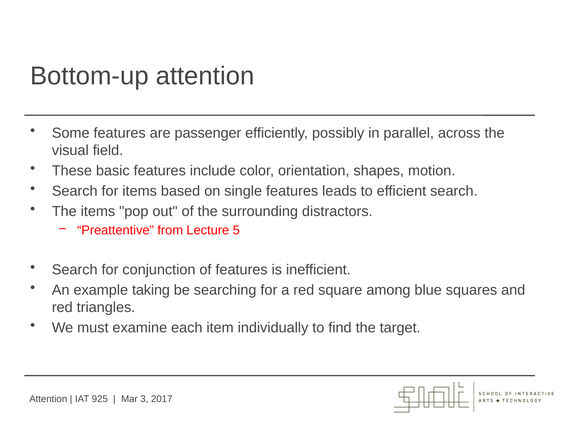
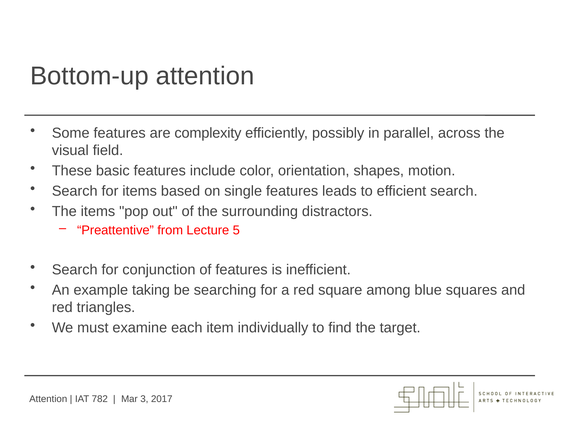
passenger: passenger -> complexity (208, 133)
925: 925 -> 782 (100, 398)
